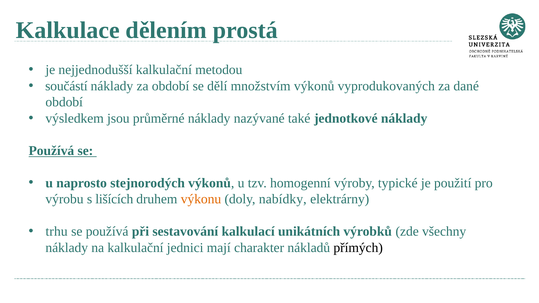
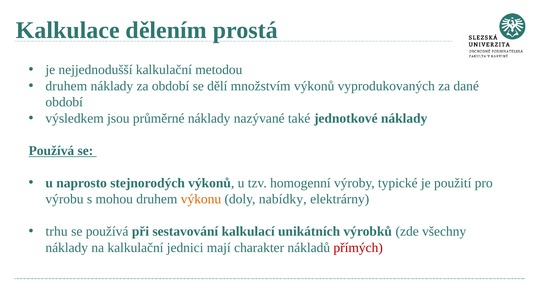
součástí: součástí -> druhem (66, 86)
lišících: lišících -> mohou (114, 199)
přímých colour: black -> red (358, 248)
